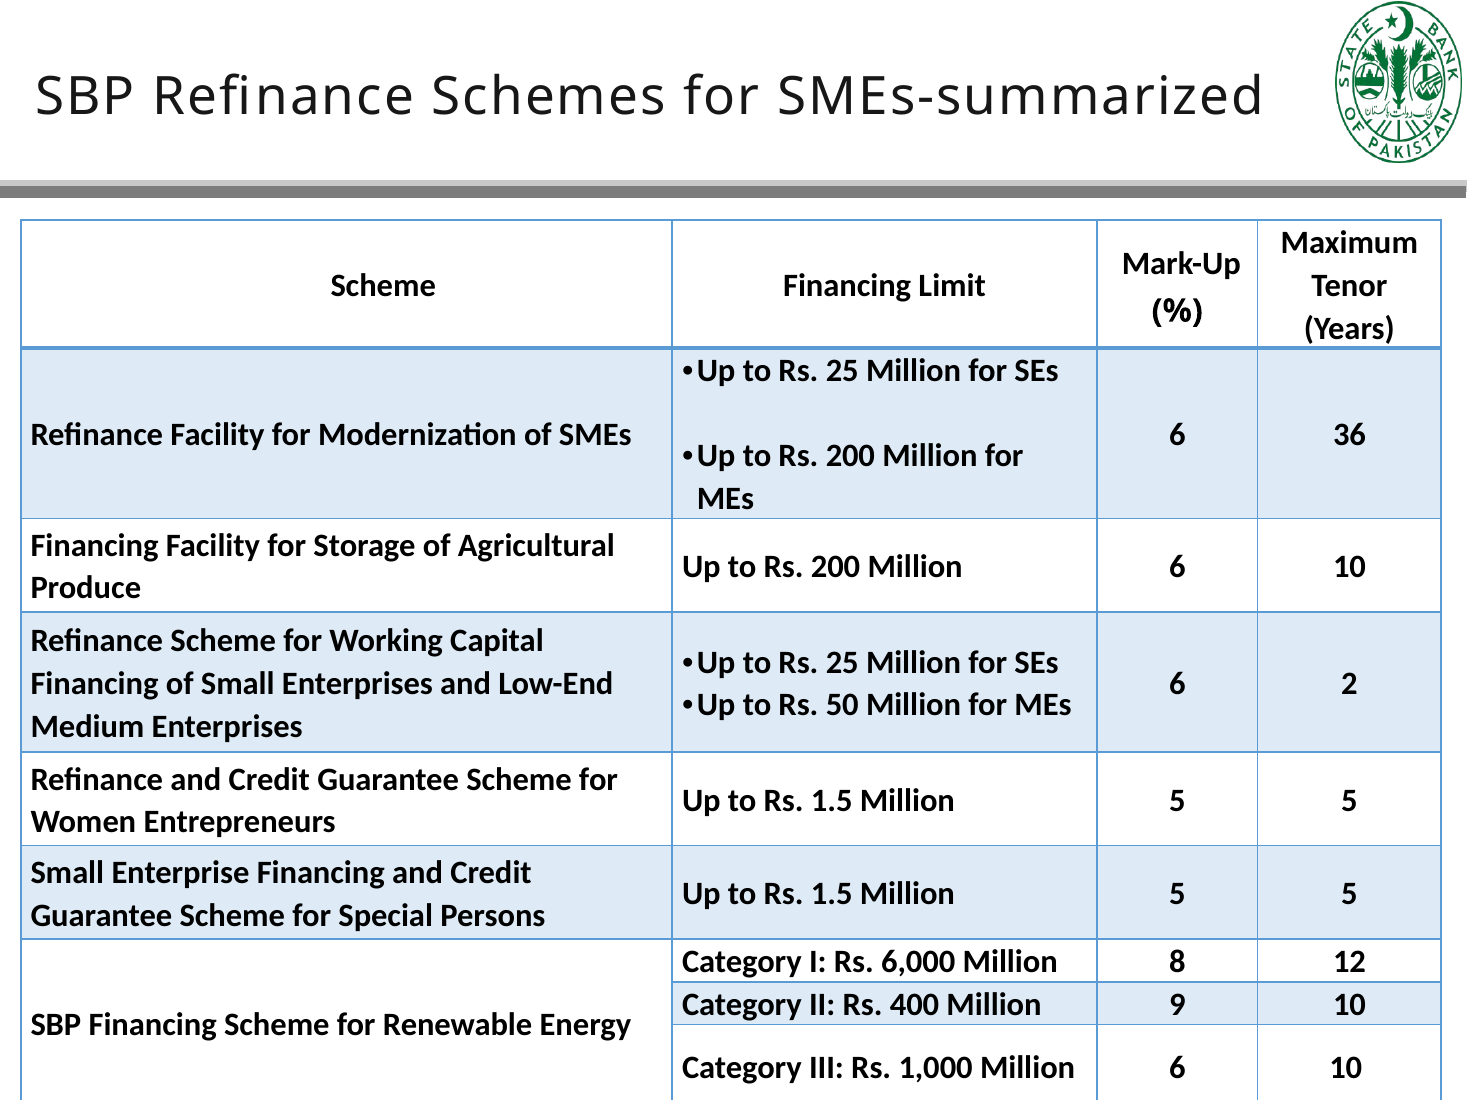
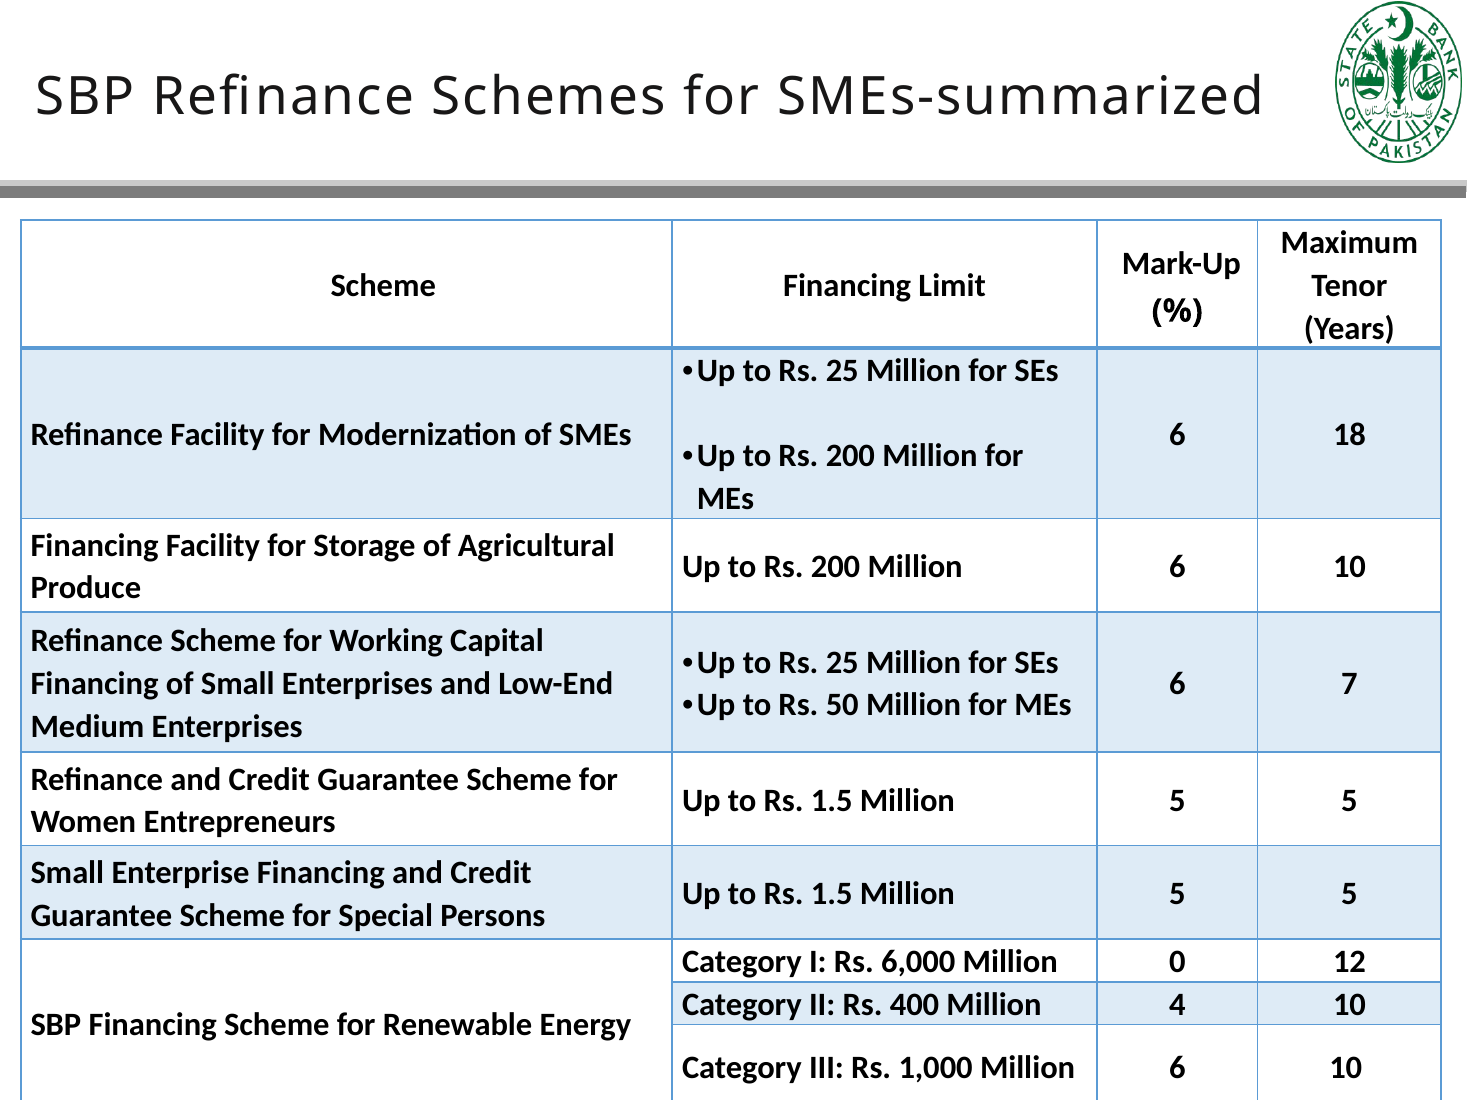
36: 36 -> 18 (1349, 435)
2: 2 -> 7 (1349, 684)
8: 8 -> 0 (1177, 962)
9: 9 -> 4 (1177, 1005)
